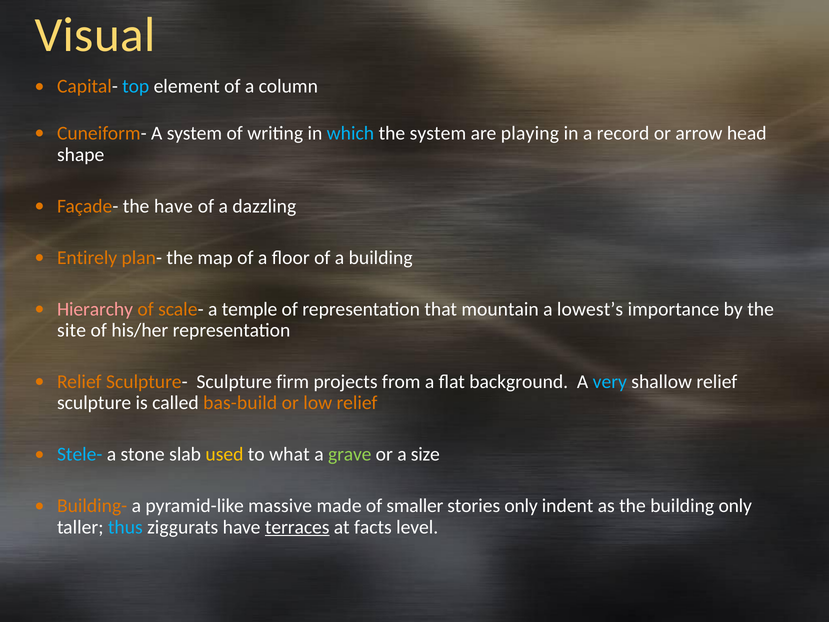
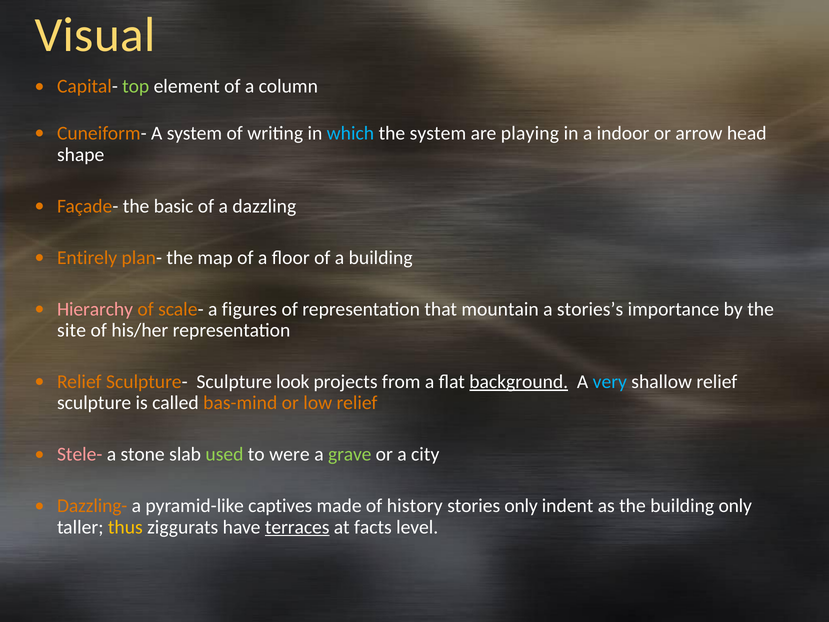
top colour: light blue -> light green (136, 86)
record: record -> indoor (623, 133)
the have: have -> basic (174, 206)
temple: temple -> figures (249, 309)
lowest’s: lowest’s -> stories’s (590, 309)
firm: firm -> look (293, 382)
background underline: none -> present (519, 382)
bas-build: bas-build -> bas-mind (240, 403)
Stele- colour: light blue -> pink (80, 454)
used colour: yellow -> light green (224, 454)
what: what -> were (289, 454)
size: size -> city (425, 454)
Building-: Building- -> Dazzling- (92, 506)
massive: massive -> captives (280, 506)
smaller: smaller -> history (415, 506)
thus colour: light blue -> yellow (125, 527)
